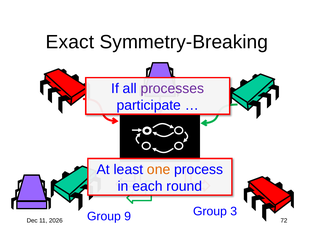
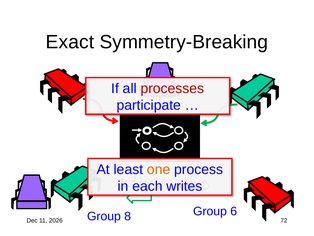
processes colour: purple -> red (172, 88)
round: round -> writes (184, 186)
9: 9 -> 8 (128, 216)
3: 3 -> 6 (234, 211)
